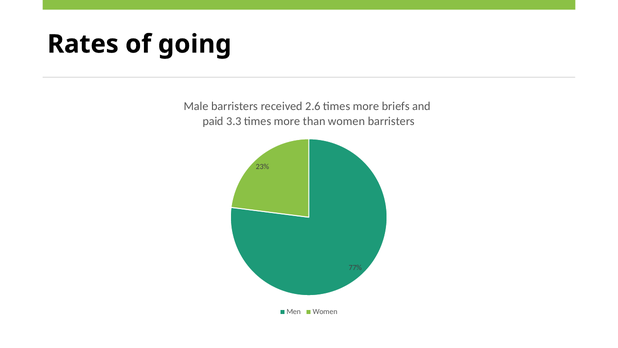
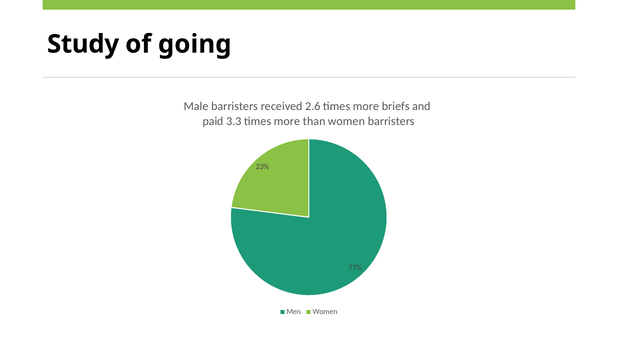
Rates: Rates -> Study (83, 44)
